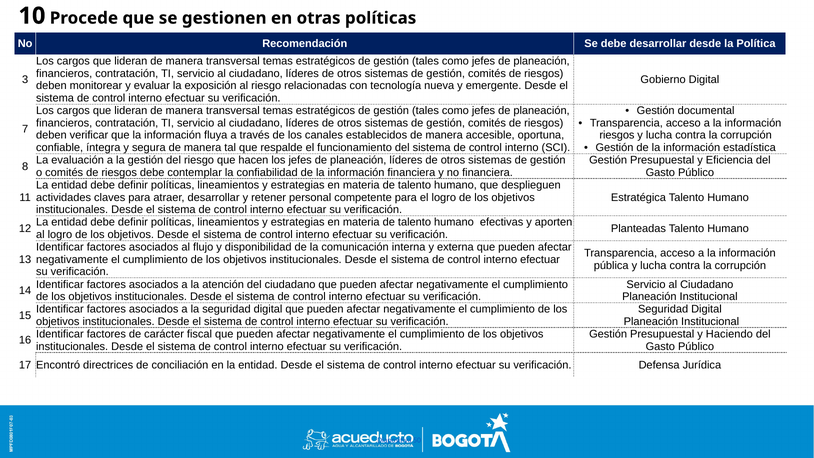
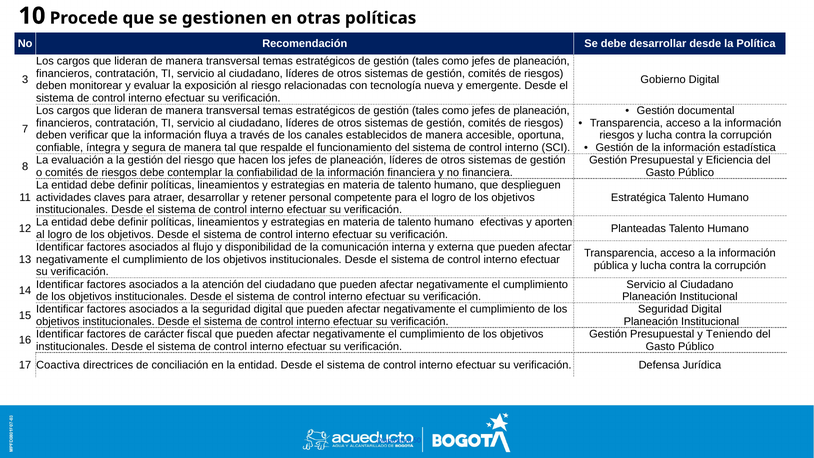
Haciendo: Haciendo -> Teniendo (729, 334)
Encontró: Encontró -> Coactiva (58, 365)
